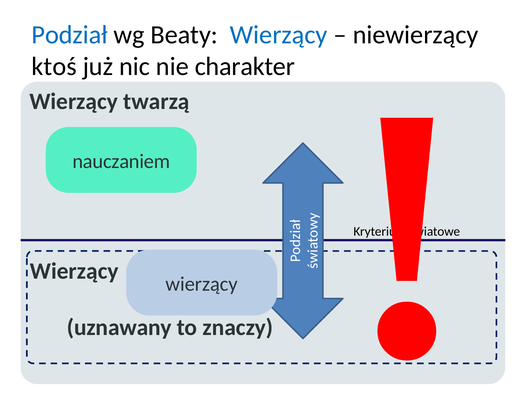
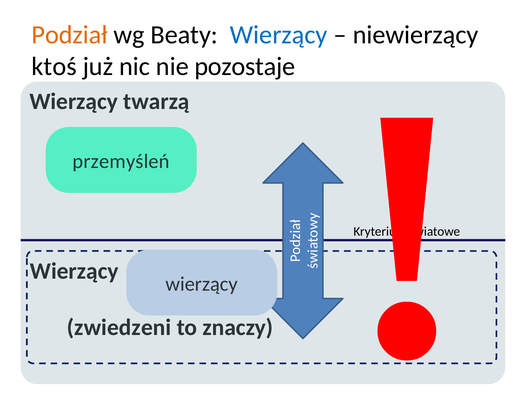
Podział colour: blue -> orange (70, 35)
charakter: charakter -> pozostaje (245, 66)
nauczaniem: nauczaniem -> przemyśleń (121, 161)
uznawany: uznawany -> zwiedzeni (119, 327)
